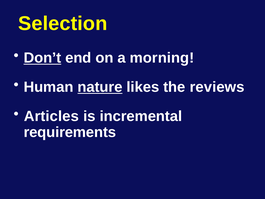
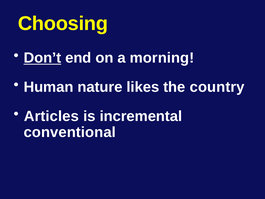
Selection: Selection -> Choosing (63, 23)
nature underline: present -> none (100, 87)
reviews: reviews -> country (217, 87)
requirements: requirements -> conventional (70, 132)
